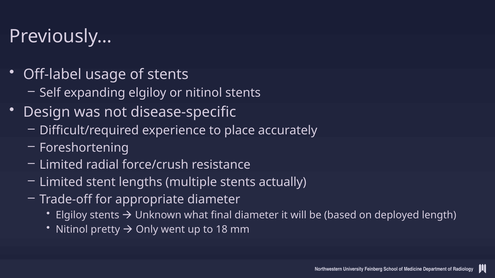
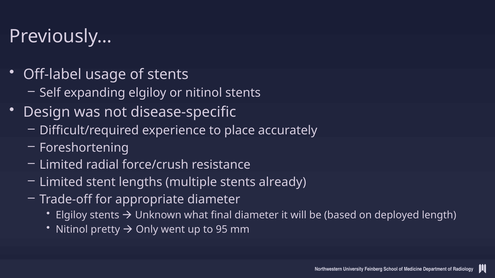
actually: actually -> already (283, 182)
18: 18 -> 95 (222, 230)
